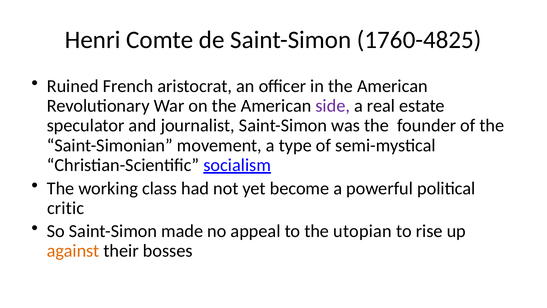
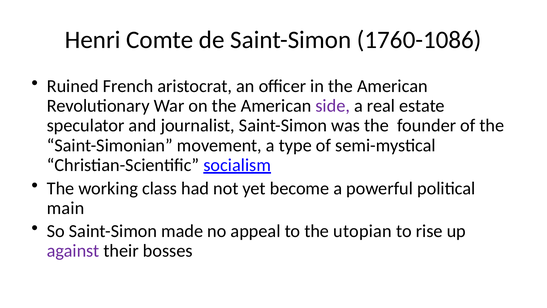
1760-4825: 1760-4825 -> 1760-1086 (419, 40)
critic: critic -> main (66, 208)
against colour: orange -> purple (73, 251)
